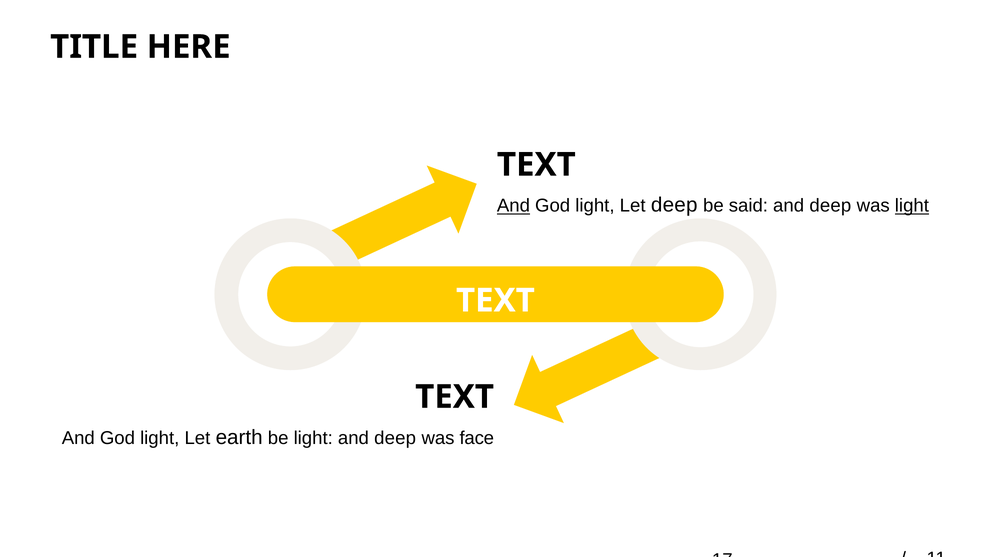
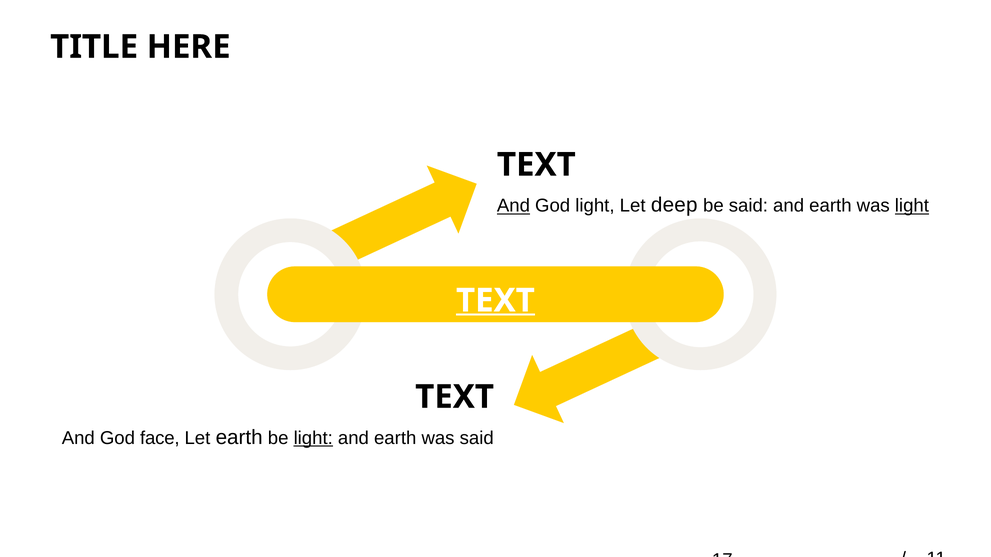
deep: deep -> earth (830, 206)
TEXT underline: none -> present (495, 301)
light: light -> face (160, 438)
light underline: none -> present (313, 438)
deep: deep -> earth (395, 438)
was face: face -> said (477, 438)
